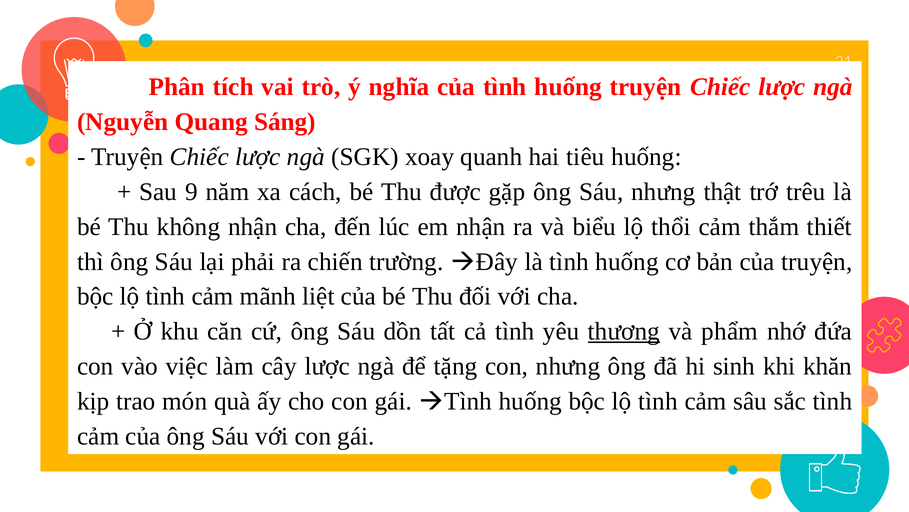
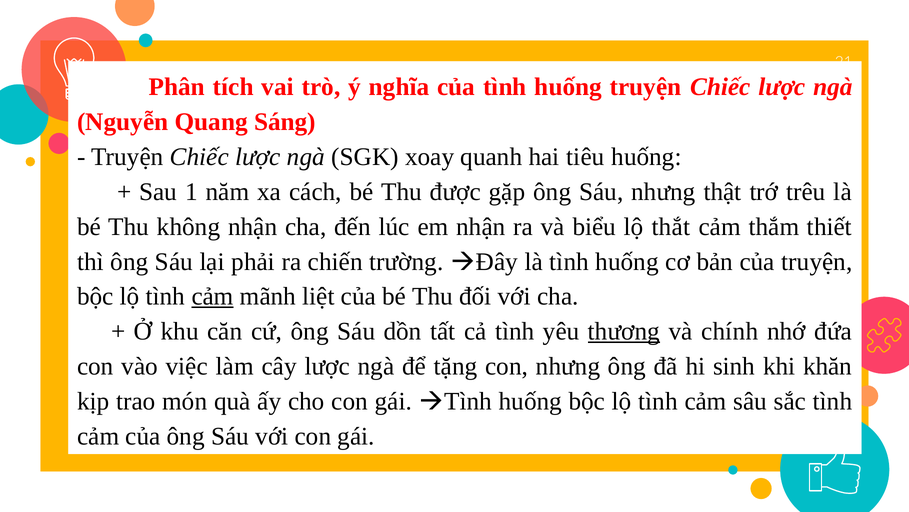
9: 9 -> 1 (191, 192)
thổi: thổi -> thắt (671, 226)
cảm underline: none -> present (213, 296)
phẩm: phẩm -> chính (730, 331)
